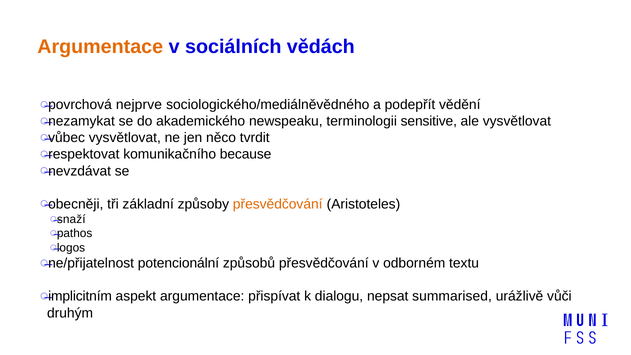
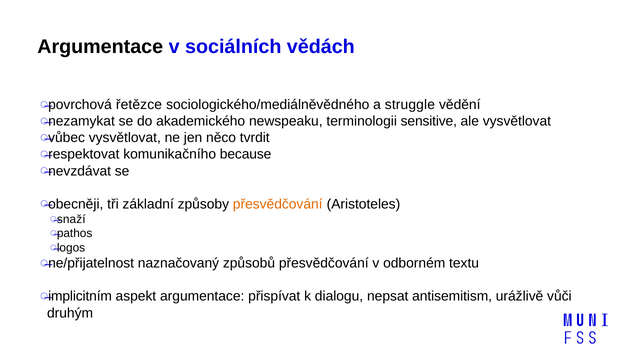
Argumentace colour: orange -> black (100, 47)
nejprve: nejprve -> řetězce (139, 105)
podepřít: podepřít -> struggle (410, 105)
potencionální: potencionální -> naznačovaný (178, 263)
summarised: summarised -> antisemitism (452, 296)
